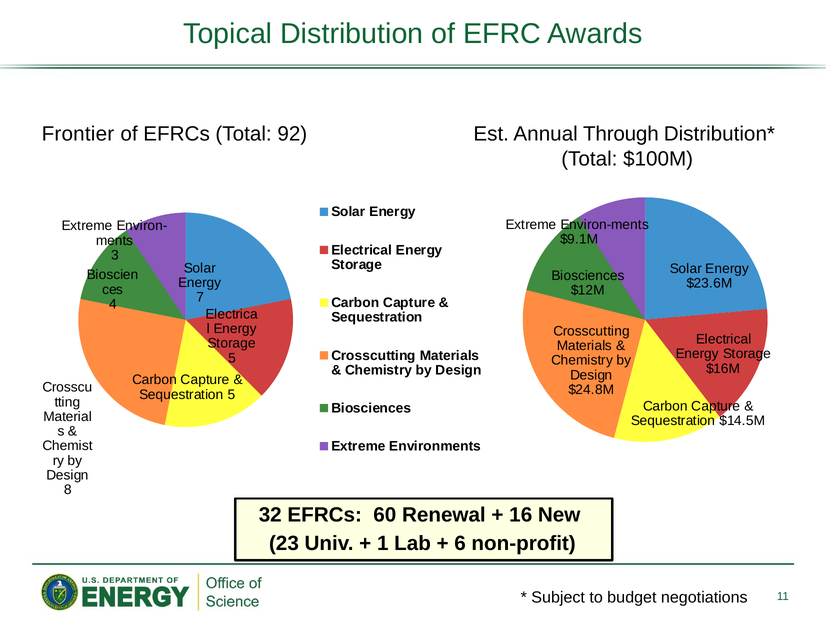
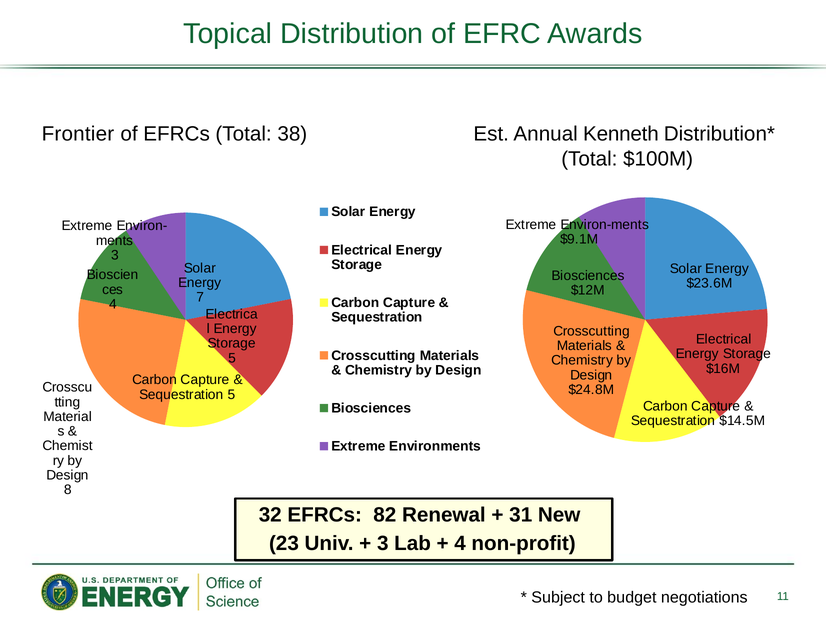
92: 92 -> 38 (292, 134)
Through: Through -> Kenneth (621, 134)
60: 60 -> 82 (385, 516)
16: 16 -> 31 (521, 516)
1: 1 -> 3 (383, 544)
6: 6 -> 4 (460, 544)
